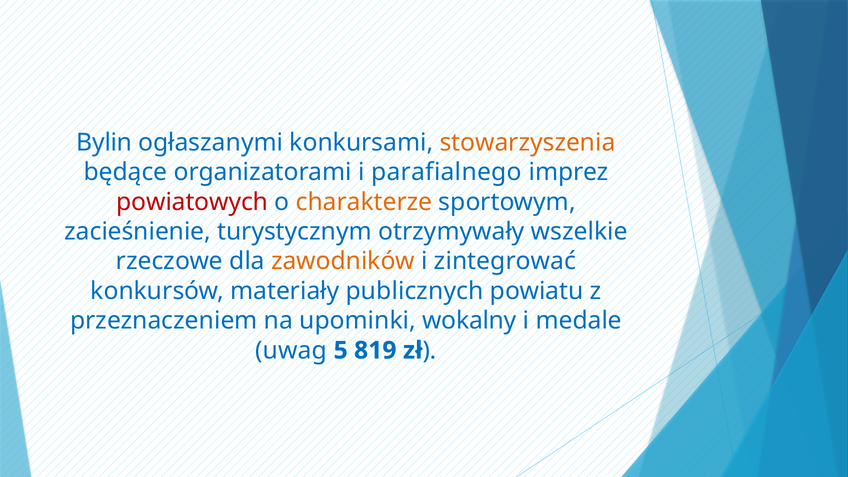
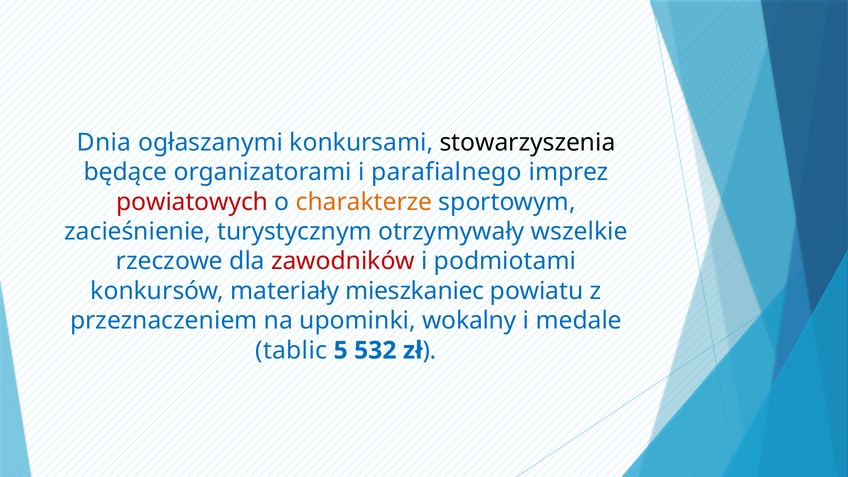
Bylin: Bylin -> Dnia (104, 143)
stowarzyszenia colour: orange -> black (528, 143)
zawodników colour: orange -> red (343, 261)
zintegrować: zintegrować -> podmiotami (505, 261)
publicznych: publicznych -> mieszkaniec (415, 291)
uwag: uwag -> tablic (291, 350)
819: 819 -> 532 (375, 350)
